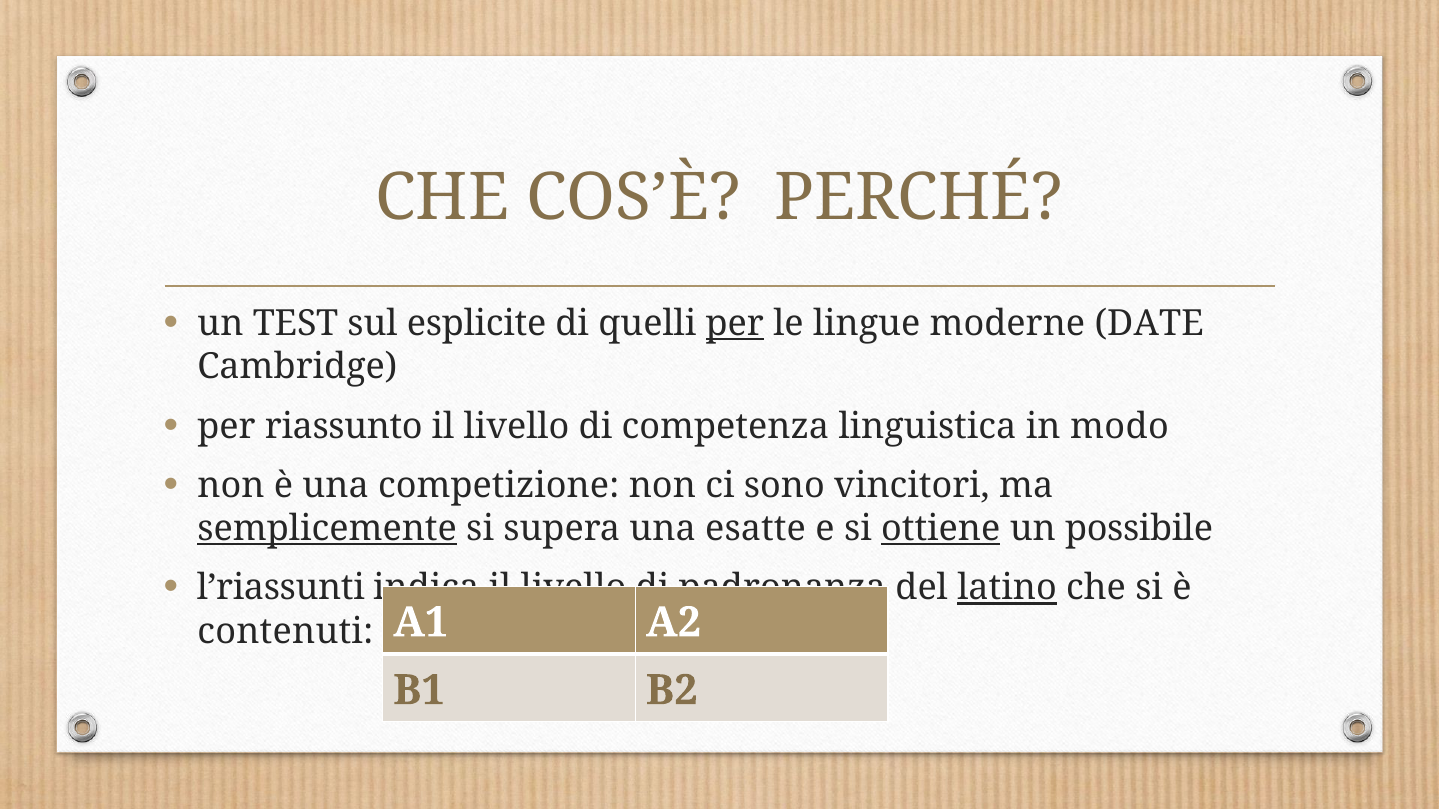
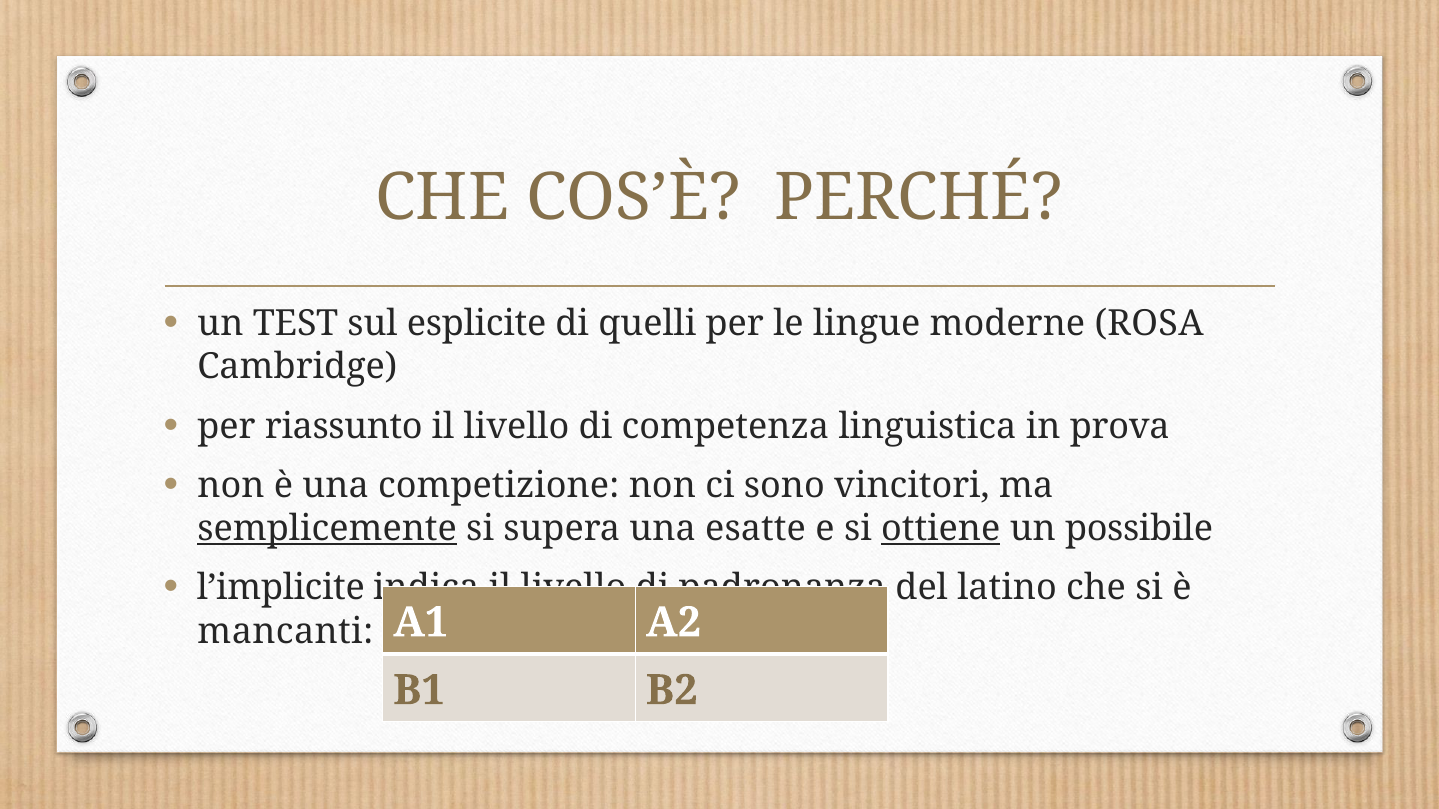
per underline: present -> none (735, 324)
DATE: DATE -> ROSA (1149, 324)
modo: modo -> prova (1120, 426)
l’riassunti: l’riassunti -> l’implicite (281, 588)
latino underline: present -> none (1007, 588)
contenuti: contenuti -> mancanti (285, 632)
